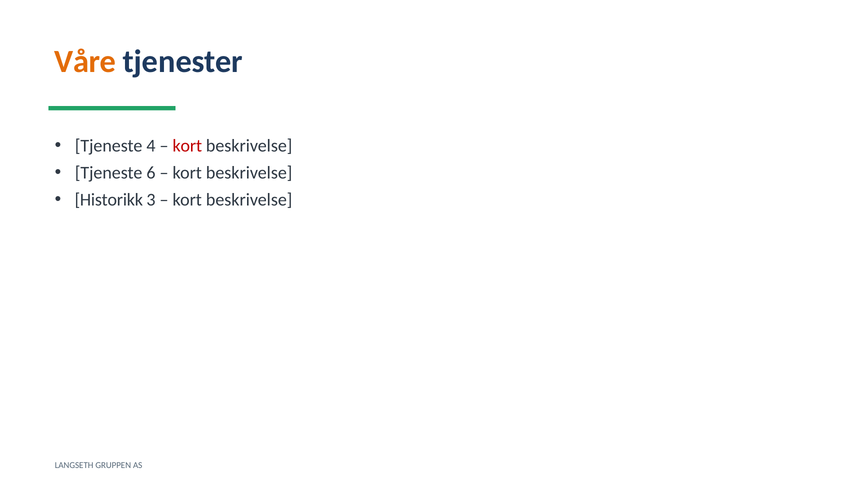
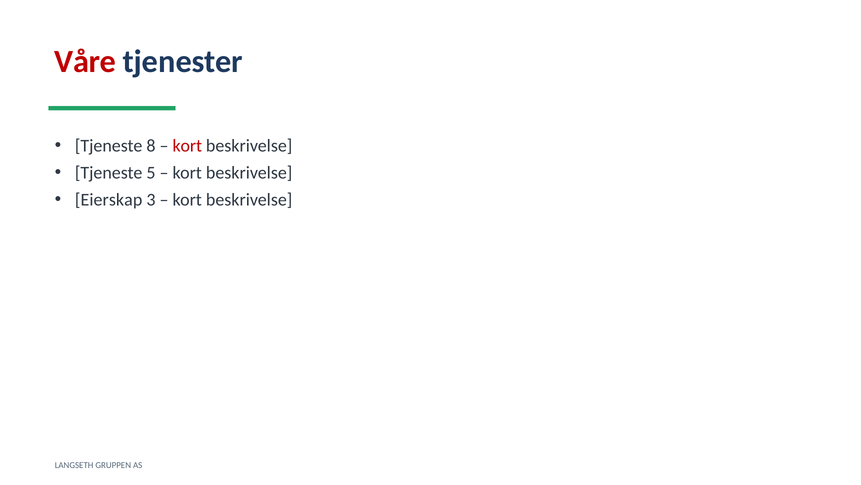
Våre colour: orange -> red (85, 61)
4: 4 -> 8 (151, 146)
6: 6 -> 5 (151, 173)
Historikk: Historikk -> Eierskap (109, 200)
